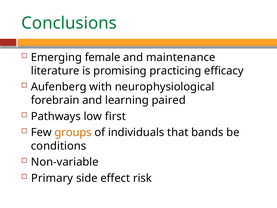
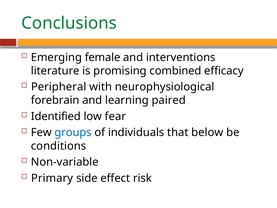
maintenance: maintenance -> interventions (181, 57)
practicing: practicing -> combined (175, 71)
Aufenberg: Aufenberg -> Peripheral (59, 87)
Pathways: Pathways -> Identified (56, 116)
first: first -> fear (115, 116)
groups colour: orange -> blue (73, 132)
bands: bands -> below (207, 132)
